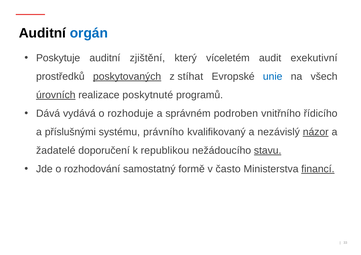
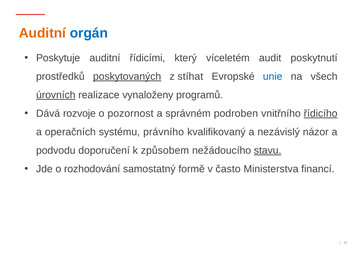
Auditní colour: black -> orange (42, 33)
zjištění: zjištění -> řídicími (147, 58)
exekutivní: exekutivní -> poskytnutí (314, 58)
poskytnuté: poskytnuté -> vynaloženy (148, 95)
vydává: vydává -> rozvoje (79, 114)
rozhoduje: rozhoduje -> pozornost (131, 114)
řídicího underline: none -> present (321, 114)
příslušnými: příslušnými -> operačních (70, 132)
názor underline: present -> none (316, 132)
žadatelé: žadatelé -> podvodu (56, 151)
republikou: republikou -> způsobem (165, 151)
financí underline: present -> none (318, 169)
